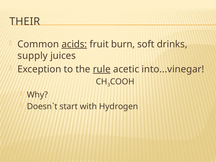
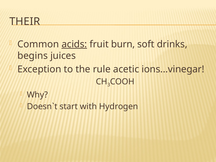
supply: supply -> begins (33, 56)
rule underline: present -> none (102, 69)
into...vinegar: into...vinegar -> ions...vinegar (173, 69)
